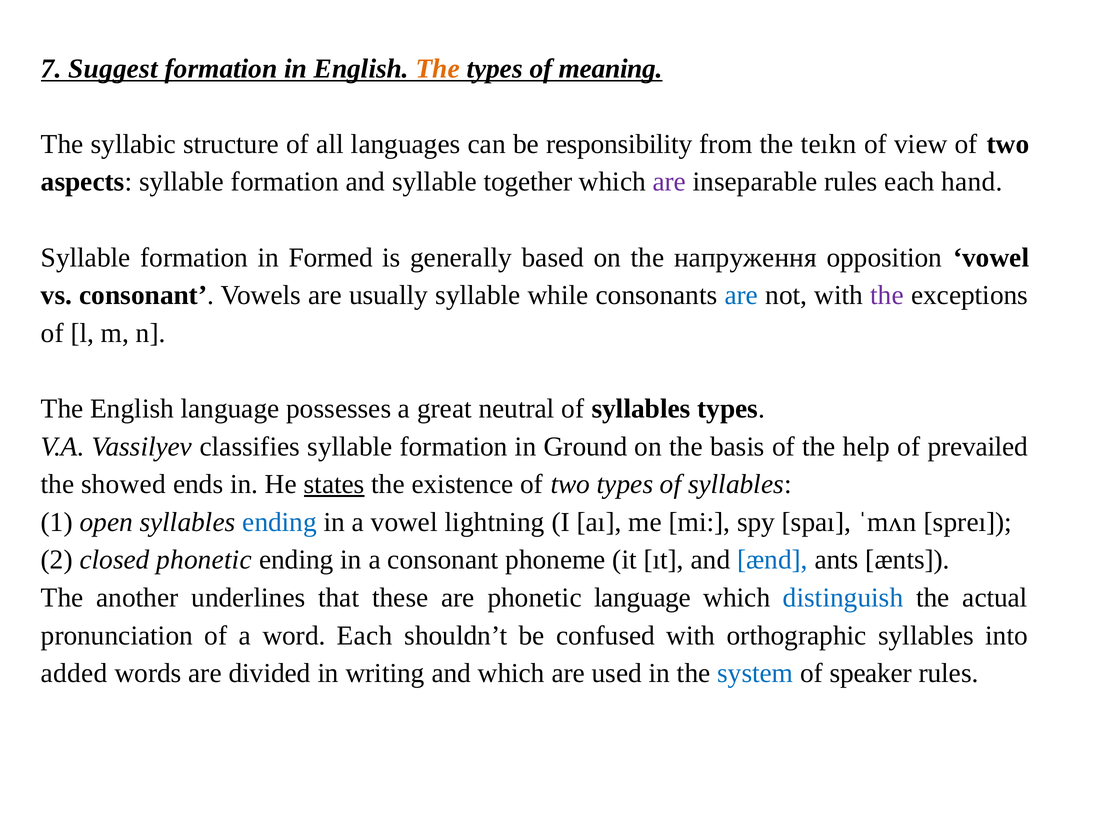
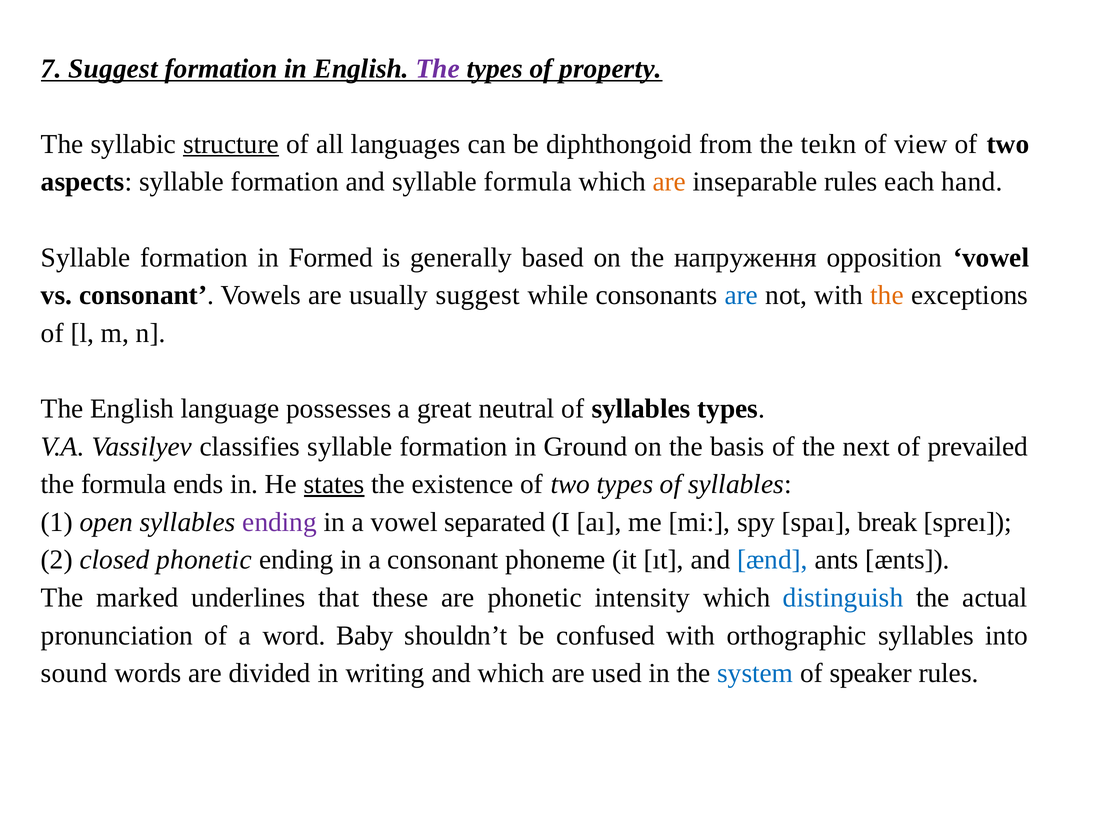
The colour: orange -> purple (438, 68)
meaning: meaning -> property (610, 68)
structure underline: none -> present (231, 144)
responsibility: responsibility -> diphthongoid (619, 144)
syllable together: together -> formula (528, 182)
are colour: purple -> orange (669, 182)
usually syllable: syllable -> suggest (478, 295)
the colour: purple -> orange (887, 295)
help: help -> next (866, 446)
the showed: showed -> formula (124, 484)
ending colour: blue -> purple (280, 522)
lightning: lightning -> separated (495, 522)
ˈmʌn: ˈmʌn -> break (888, 522)
another: another -> marked (137, 598)
phonetic language: language -> intensity (642, 598)
word Each: Each -> Baby (365, 635)
added: added -> sound (74, 673)
